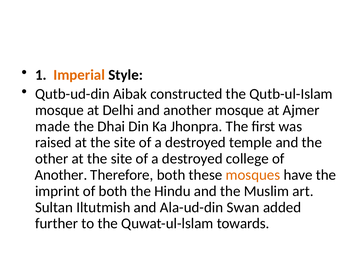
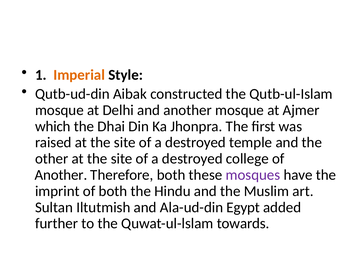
made: made -> which (53, 126)
mosques colour: orange -> purple (253, 174)
Swan: Swan -> Egypt (243, 207)
